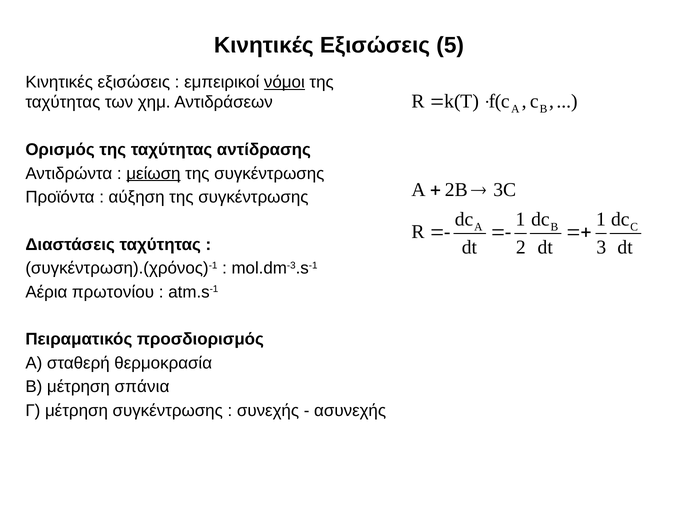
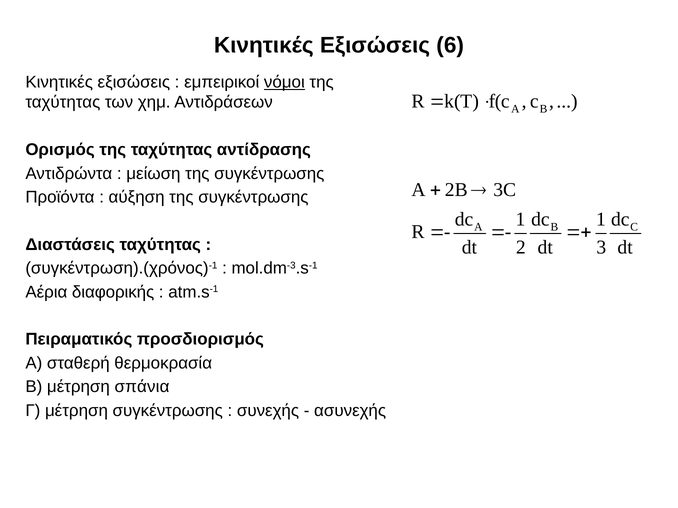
5: 5 -> 6 (450, 45)
μείωση underline: present -> none (153, 174)
πρωτονίου: πρωτονίου -> διαφορικής (113, 292)
